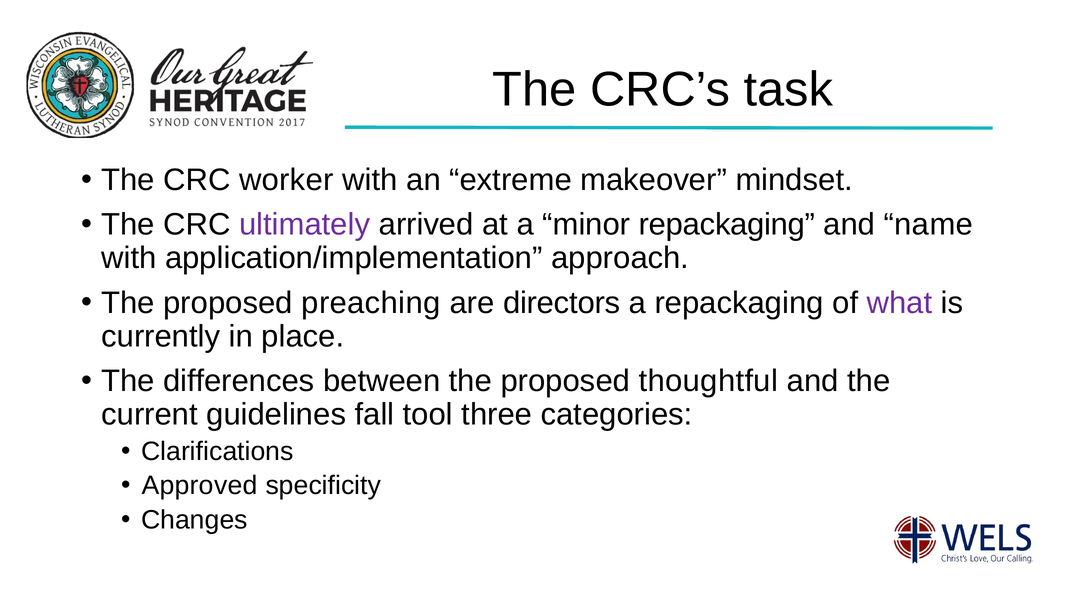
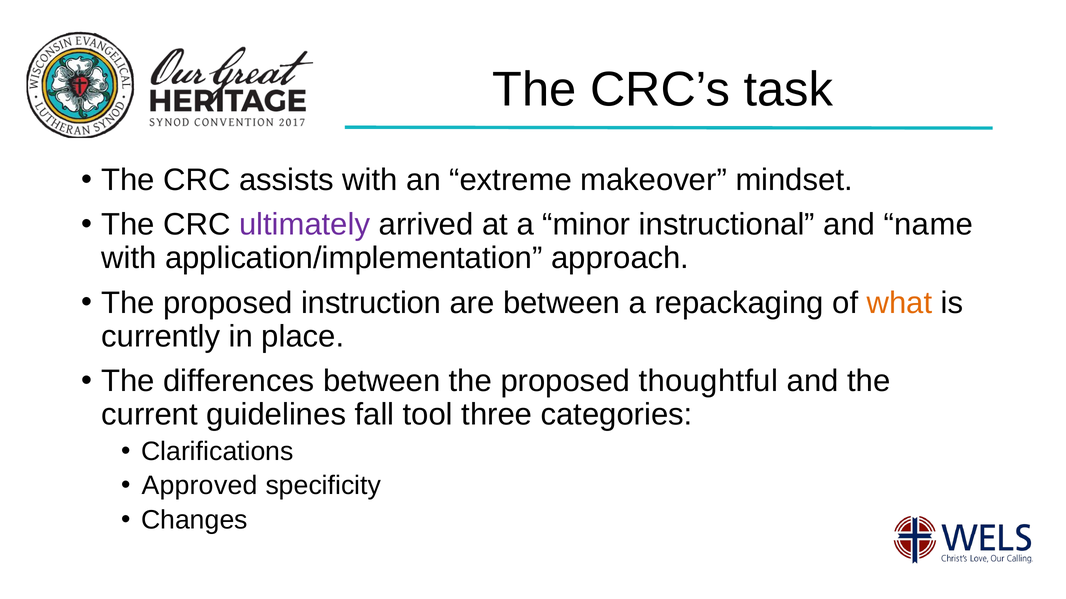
worker: worker -> assists (287, 180)
minor repackaging: repackaging -> instructional (727, 225)
preaching: preaching -> instruction (371, 303)
are directors: directors -> between (562, 303)
what colour: purple -> orange (899, 303)
